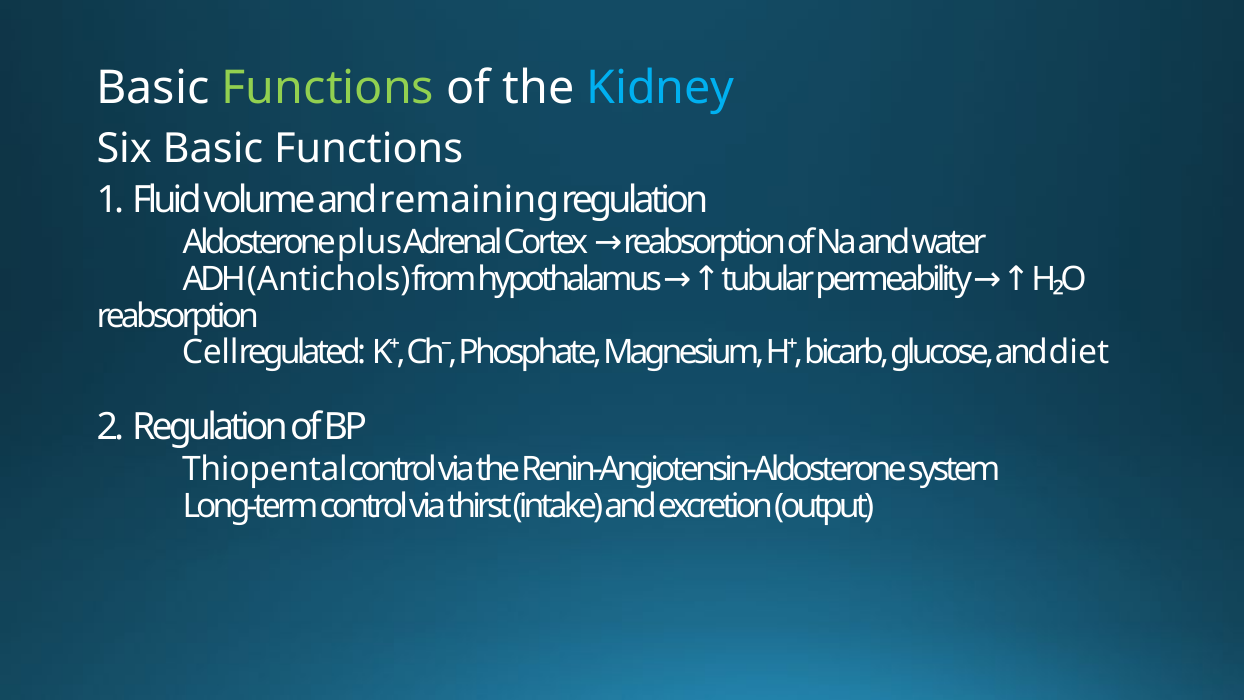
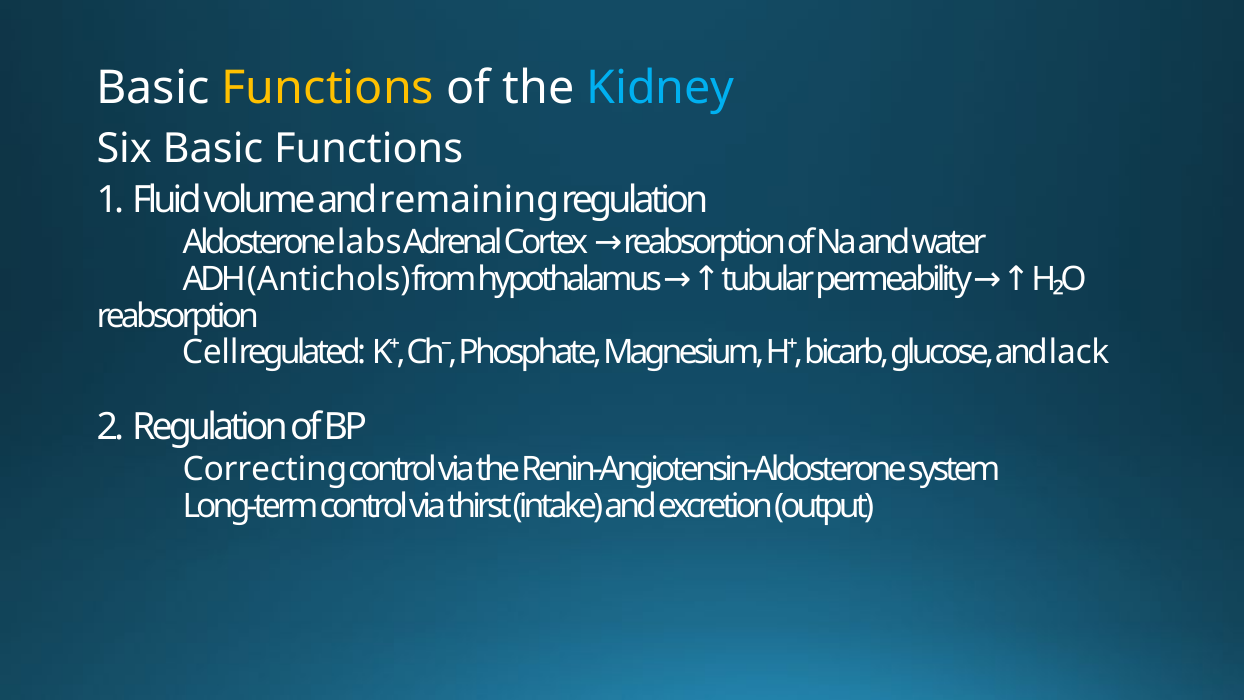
Functions colour: light green -> yellow (328, 88)
plus: plus -> labs (369, 242)
diet: diet -> lack (1079, 352)
Thiopental: Thiopental -> Correcting (265, 469)
